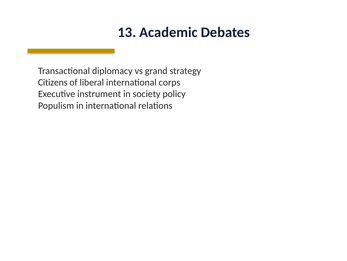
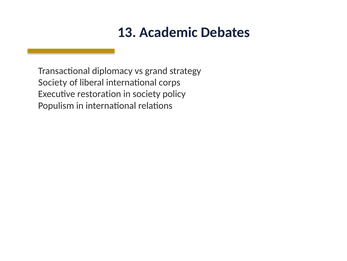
Citizens: Citizens -> Society (53, 82)
instrument: instrument -> restoration (99, 94)
